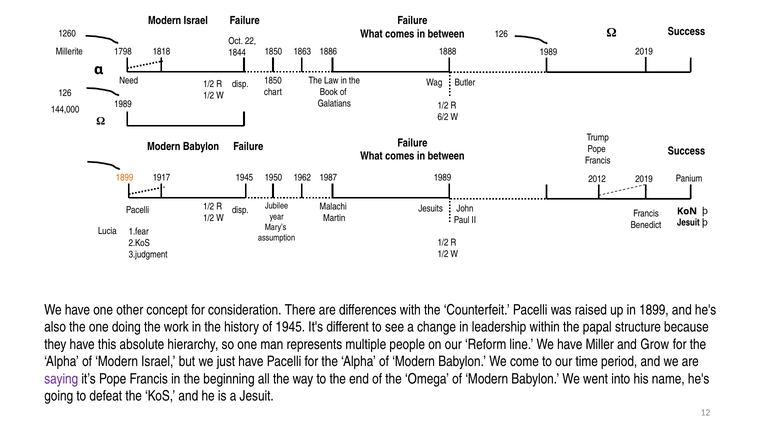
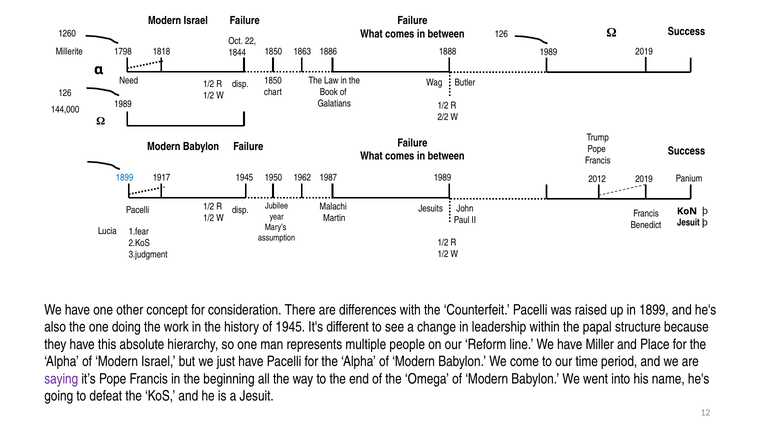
6/2: 6/2 -> 2/2 (443, 117)
1899 colour: orange -> blue (125, 178)
Grow: Grow -> Place (655, 345)
